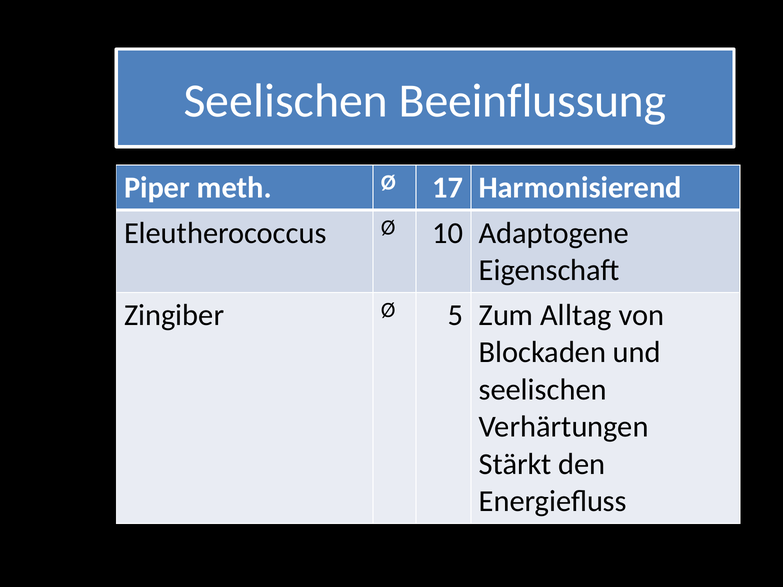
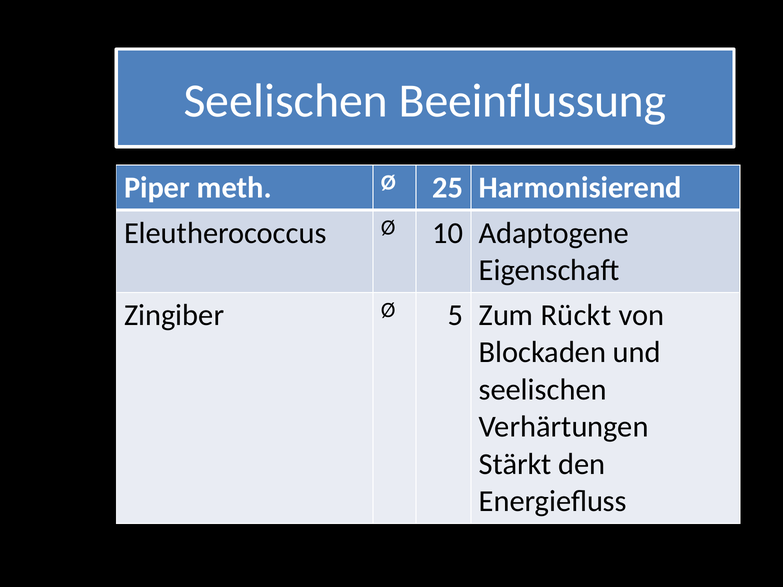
17: 17 -> 25 (448, 188)
Alltag: Alltag -> Rückt (576, 315)
